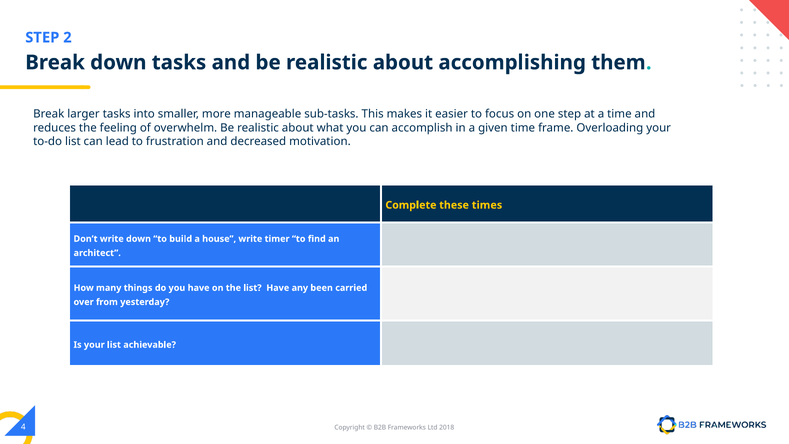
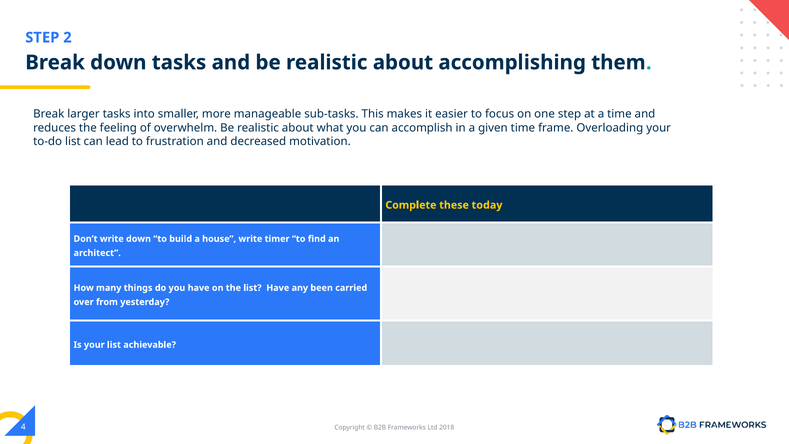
times: times -> today (487, 205)
